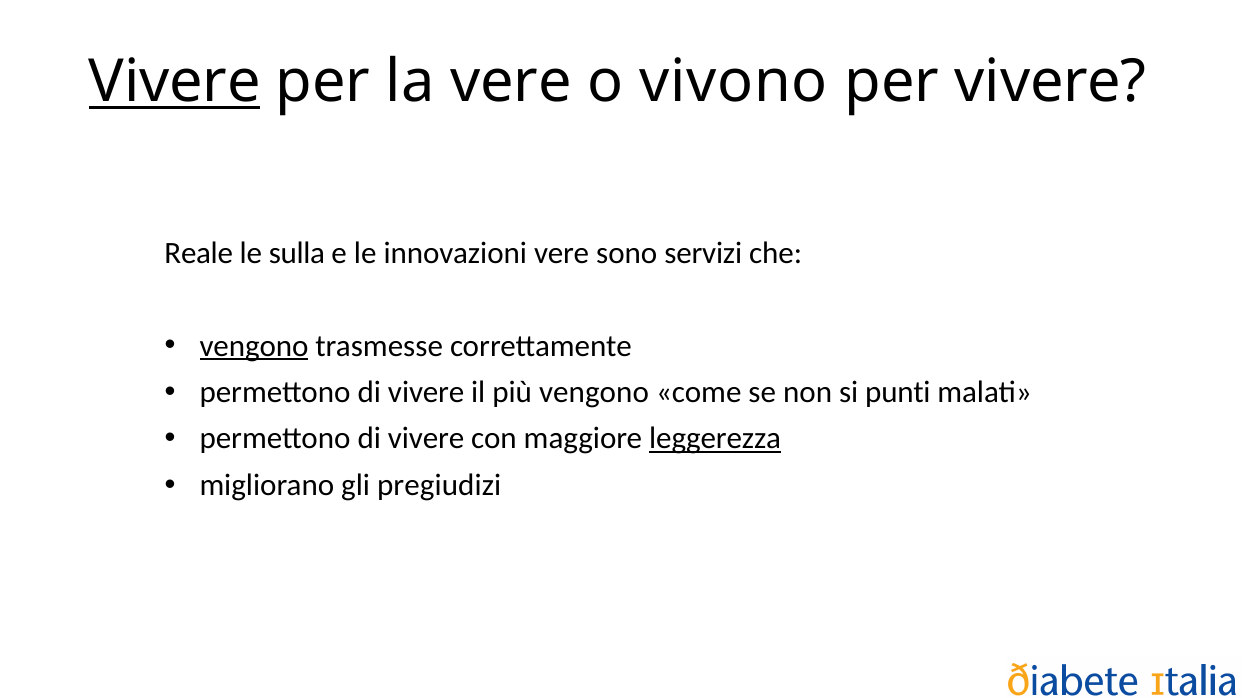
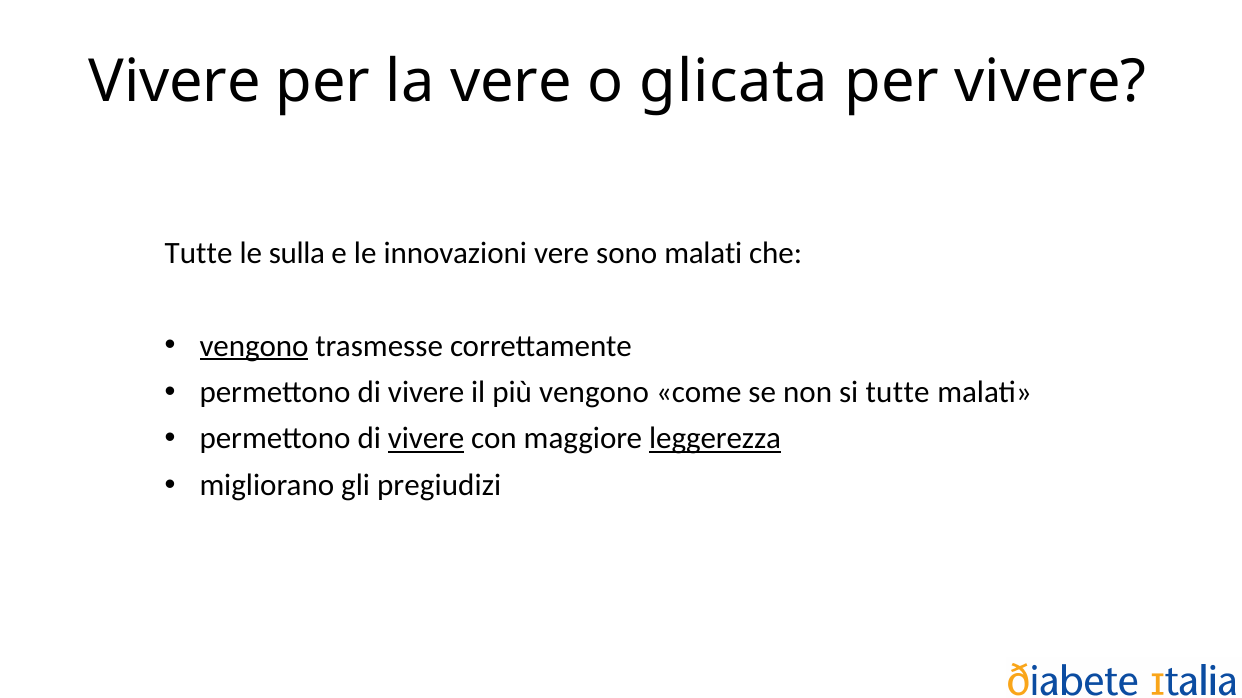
Vivere underline: present -> none (175, 82)
vivono: vivono -> glicata (734, 82)
Reale: Reale -> Tutte (199, 253)
sono servizi: servizi -> malati (703, 253)
si punti: punti -> tutte (898, 393)
vivere underline: none -> present (426, 439)
